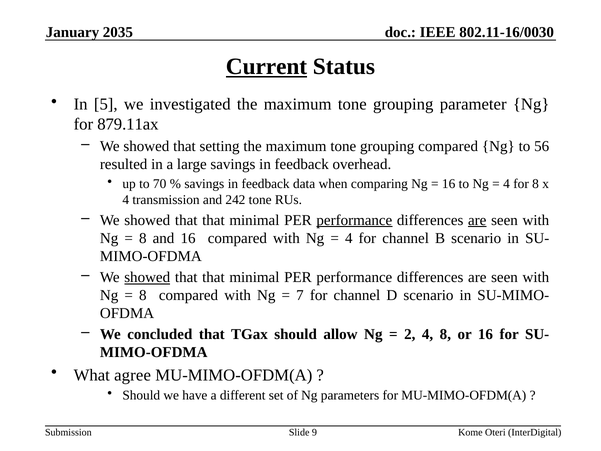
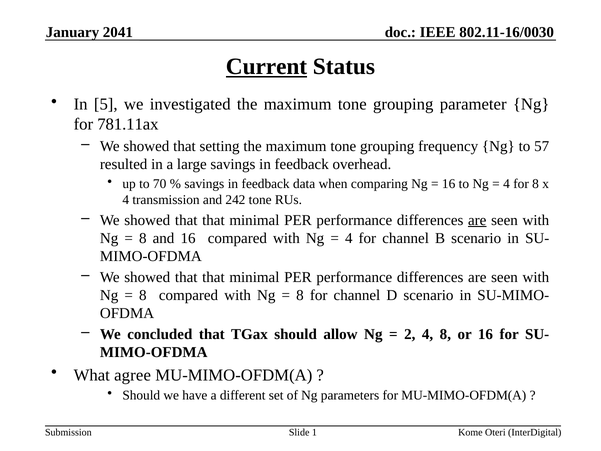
2035: 2035 -> 2041 (118, 32)
879.11ax: 879.11ax -> 781.11ax (128, 124)
grouping compared: compared -> frequency (448, 146)
56: 56 -> 57 (542, 146)
performance underline: present -> none (354, 220)
showed underline: present -> none (147, 277)
7: 7 -> 8 (300, 295)
9: 9 -> 1 (315, 432)
